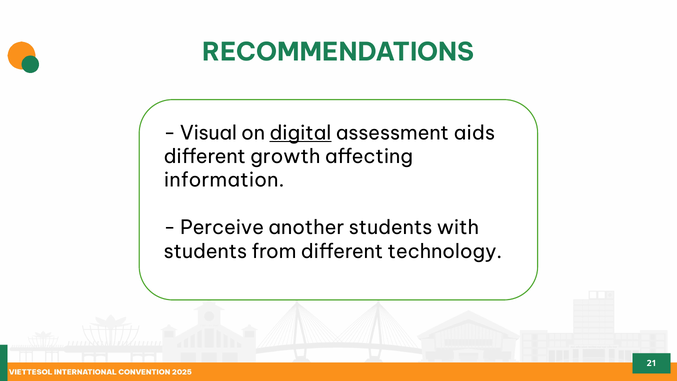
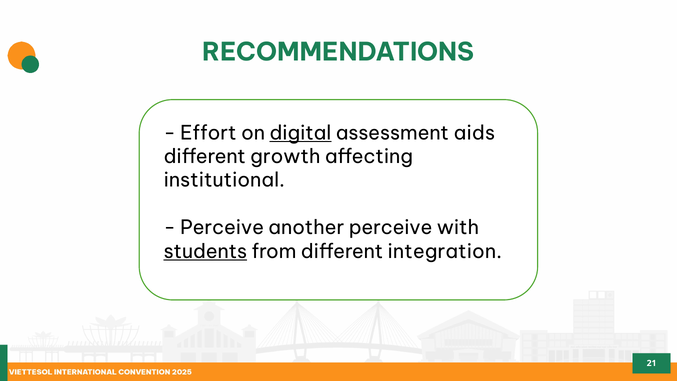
Visual: Visual -> Effort (208, 133)
information: information -> institutional (224, 180)
another students: students -> perceive (391, 228)
students underline: none -> present (205, 251)
technology: technology -> integration (445, 251)
